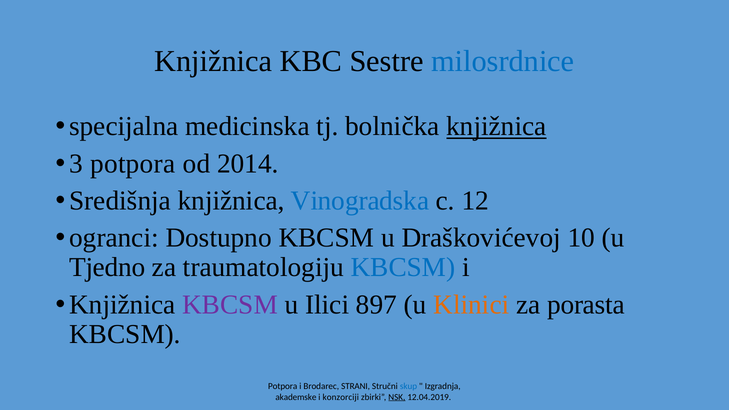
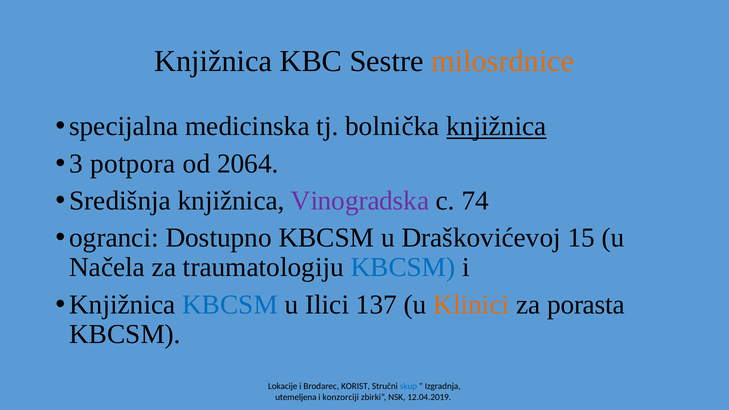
milosrdnice colour: blue -> orange (503, 61)
2014: 2014 -> 2064 (248, 164)
Vinogradska colour: blue -> purple (360, 201)
12: 12 -> 74 (475, 201)
10: 10 -> 15 (581, 238)
Tjedno: Tjedno -> Načela (107, 267)
KBCSM colour: purple -> blue (230, 305)
897: 897 -> 137 (376, 305)
Potpora: Potpora -> Lokacije (283, 386)
STRANI: STRANI -> KORIST (356, 386)
akademske: akademske -> utemeljena (296, 397)
NSK underline: present -> none (397, 397)
